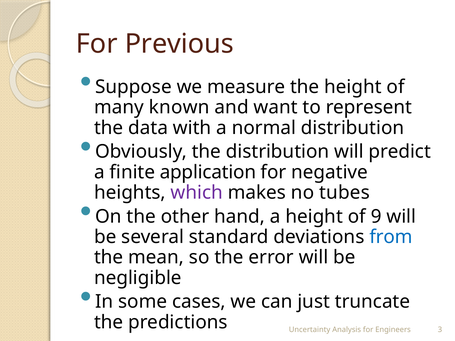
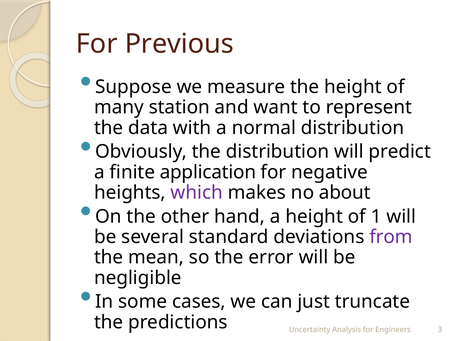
known: known -> station (179, 107)
tubes: tubes -> about (345, 193)
9: 9 -> 1 (376, 217)
from colour: blue -> purple (391, 237)
